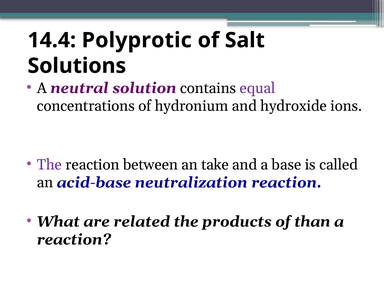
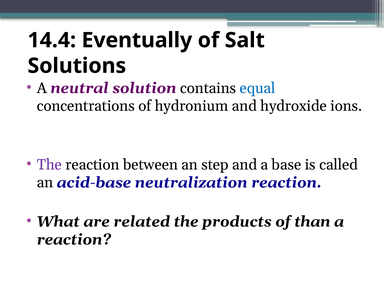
Polyprotic: Polyprotic -> Eventually (137, 40)
equal colour: purple -> blue (258, 88)
take: take -> step (215, 165)
